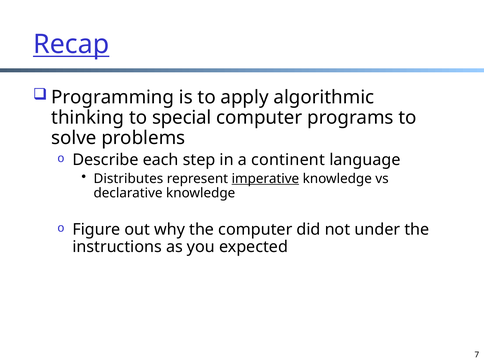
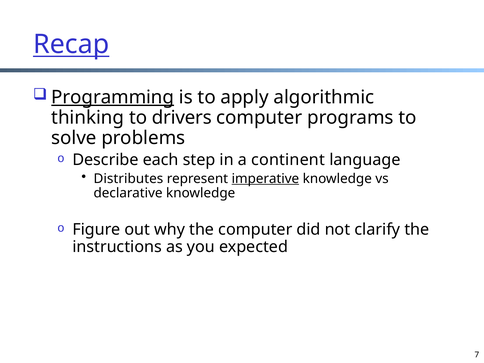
Programming underline: none -> present (113, 97)
special: special -> drivers (182, 118)
under: under -> clarify (377, 230)
